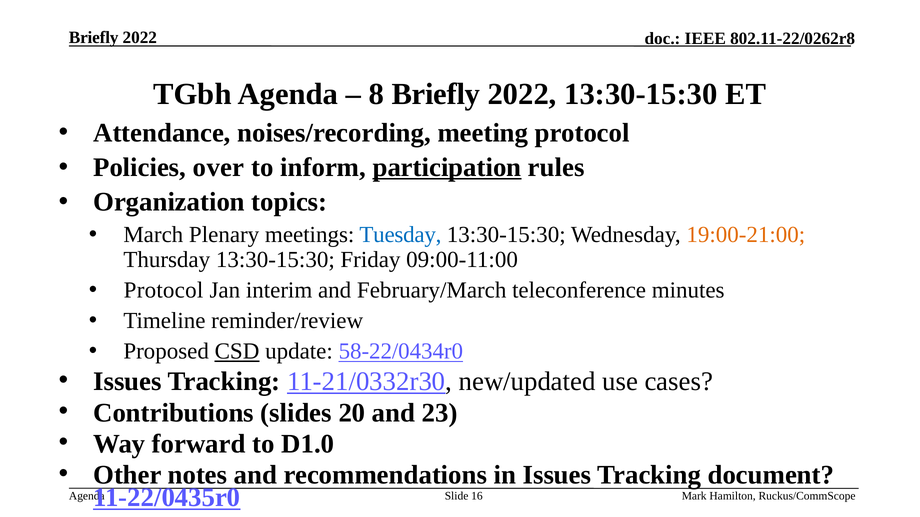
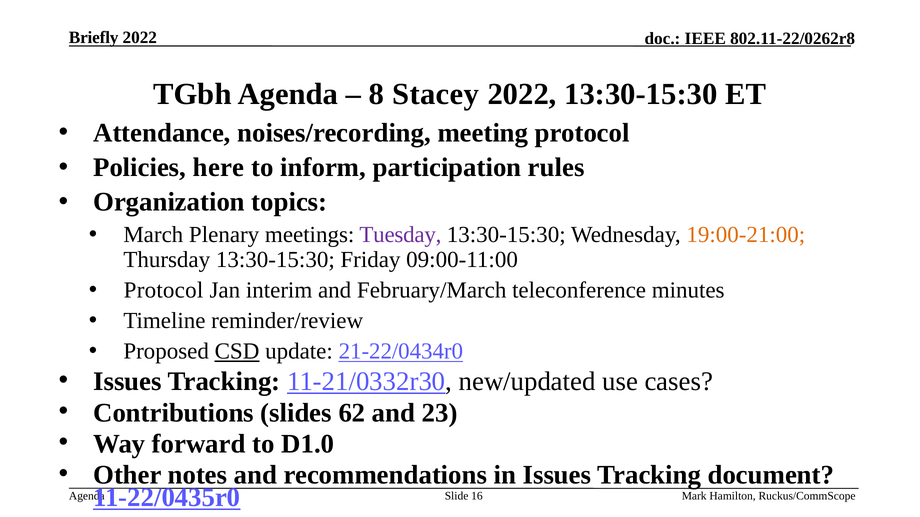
8 Briefly: Briefly -> Stacey (436, 94)
over: over -> here (219, 168)
participation underline: present -> none (447, 168)
Tuesday colour: blue -> purple (400, 235)
58-22/0434r0: 58-22/0434r0 -> 21-22/0434r0 (401, 352)
20: 20 -> 62 (352, 413)
